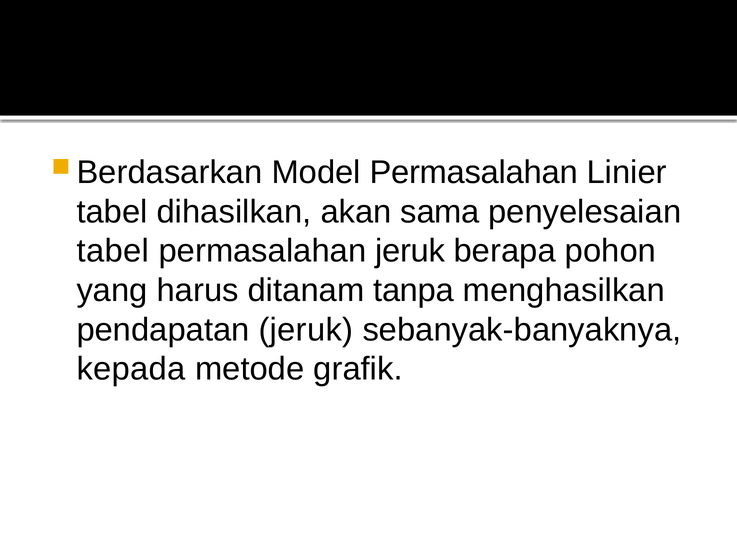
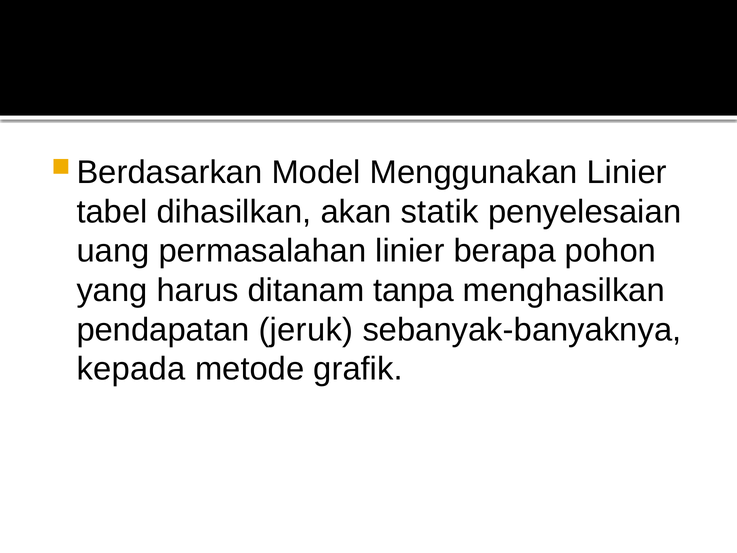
Model Permasalahan: Permasalahan -> Menggunakan (474, 172)
sama: sama -> statik (440, 212)
tabel: tabel -> uang (113, 251)
permasalahan jeruk: jeruk -> linier (410, 251)
